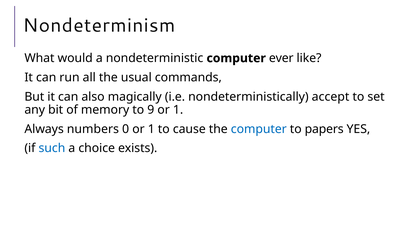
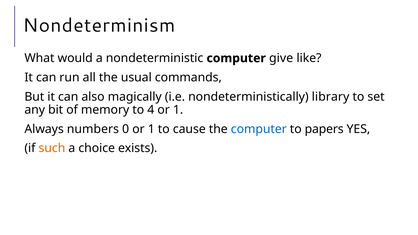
ever: ever -> give (281, 58)
accept: accept -> library (331, 97)
9: 9 -> 4 (151, 110)
such colour: blue -> orange (52, 148)
